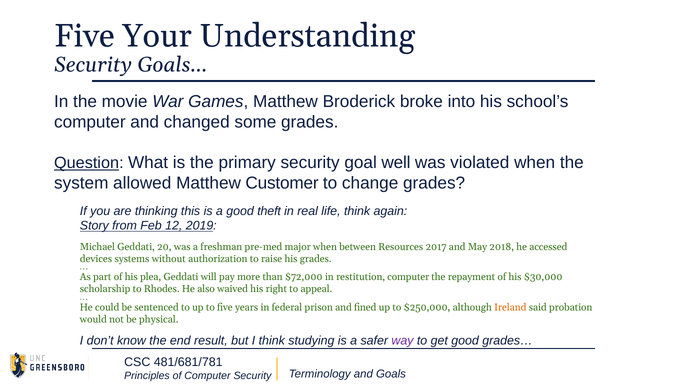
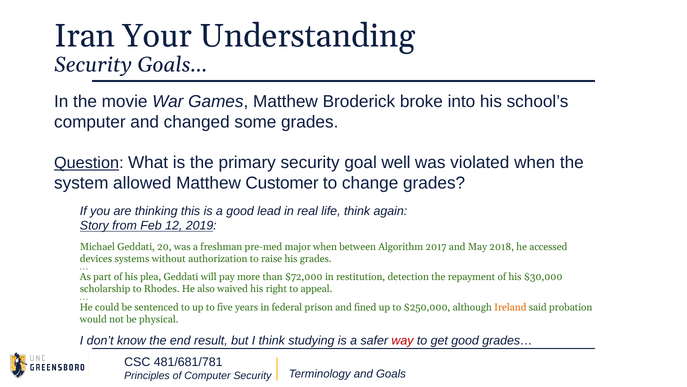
Five: Five -> Iran (85, 36)
theft: theft -> lead (269, 211)
Resources: Resources -> Algorithm (401, 246)
restitution computer: computer -> detection (408, 277)
way colour: purple -> red (402, 340)
